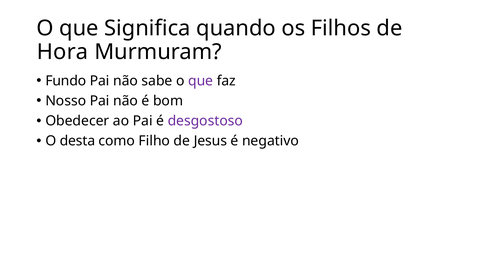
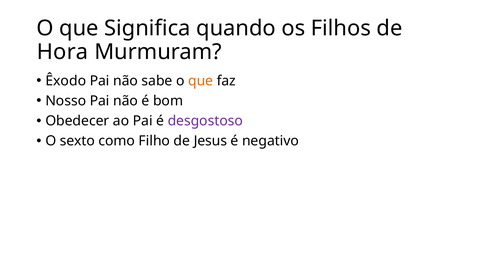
Fundo: Fundo -> Êxodo (66, 81)
que colour: purple -> orange (201, 81)
desta: desta -> sexto (77, 141)
